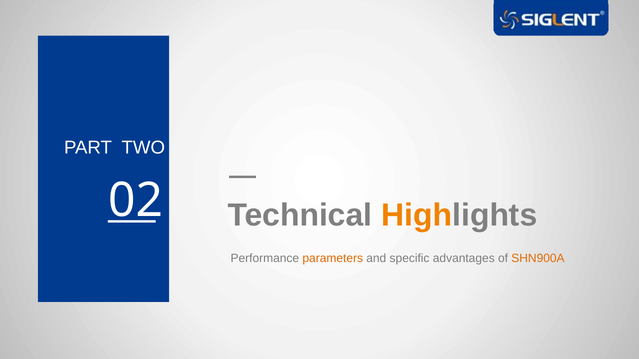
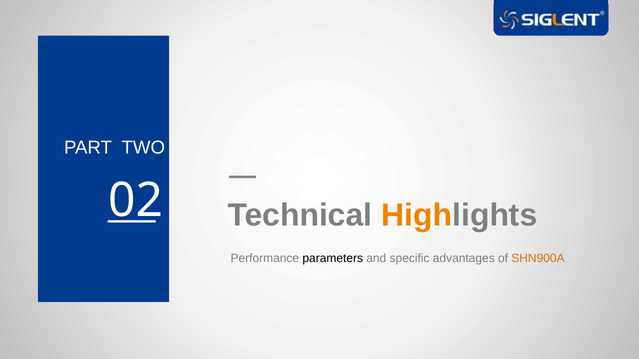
parameters colour: orange -> black (333, 258)
